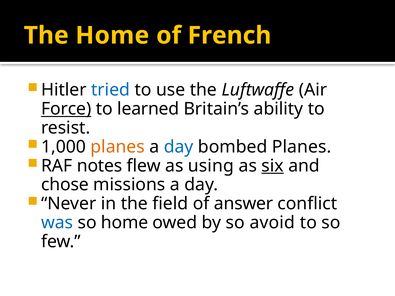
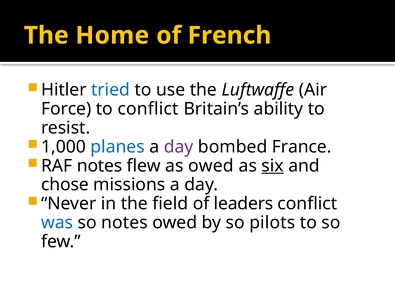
Force underline: present -> none (66, 109)
to learned: learned -> conflict (148, 109)
planes colour: orange -> blue (118, 147)
day colour: blue -> purple (179, 147)
bombed Planes: Planes -> France (302, 147)
as using: using -> owed (211, 166)
answer: answer -> leaders (244, 204)
so home: home -> notes (124, 223)
avoid: avoid -> pilots (272, 223)
